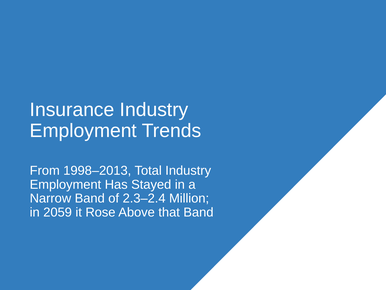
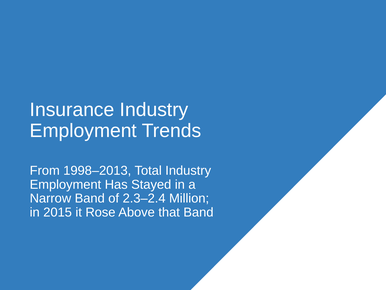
2059: 2059 -> 2015 (58, 212)
